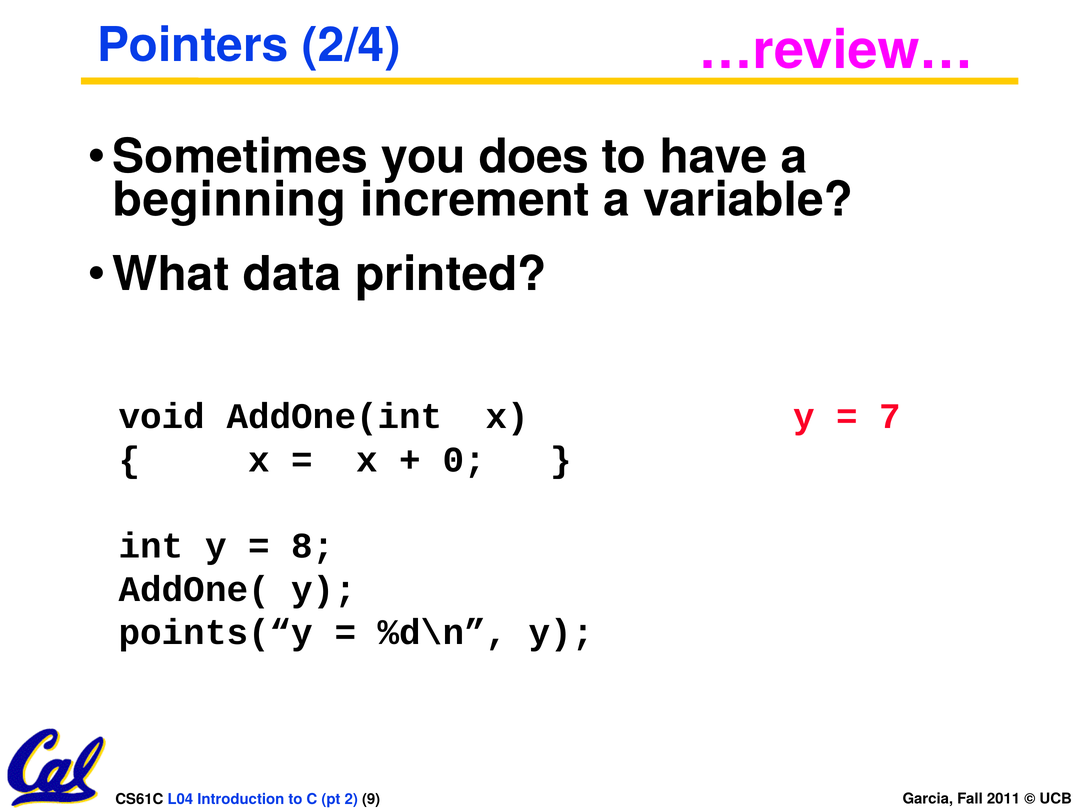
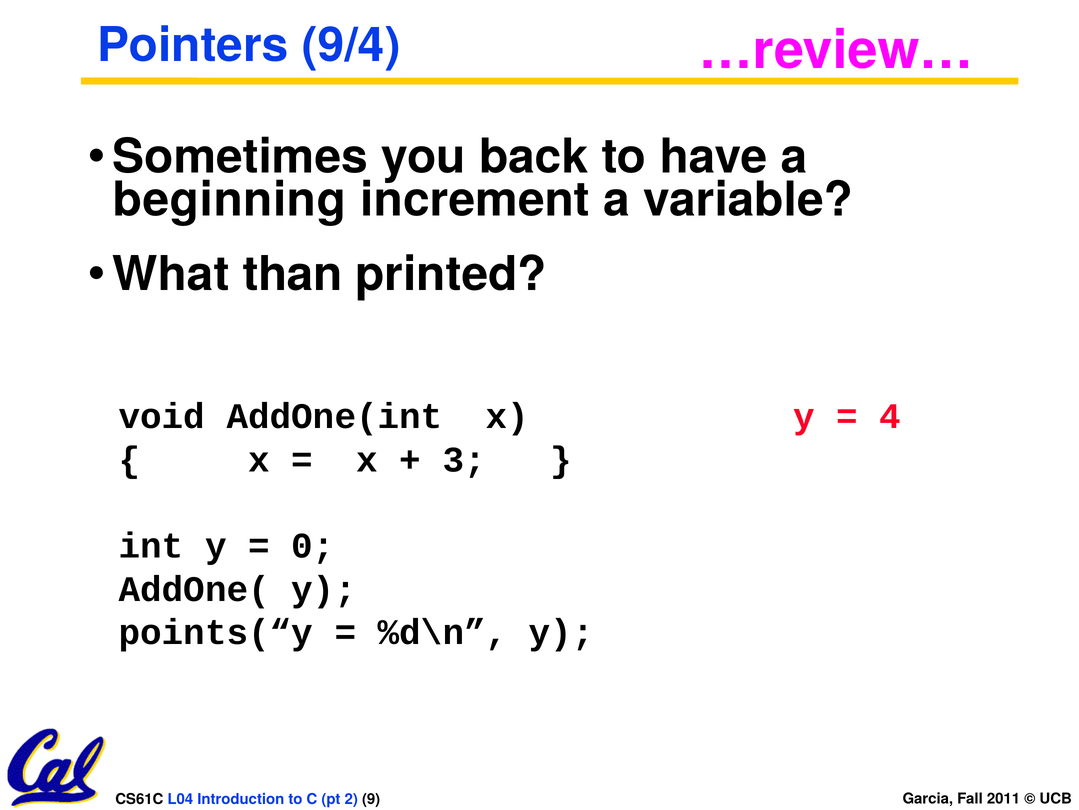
2/4: 2/4 -> 9/4 (351, 45)
does: does -> back (534, 157)
data: data -> than (292, 274)
7: 7 -> 4 (890, 416)
0: 0 -> 3 (464, 459)
8: 8 -> 0 (313, 546)
